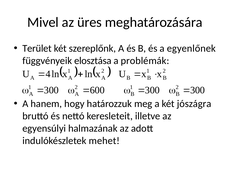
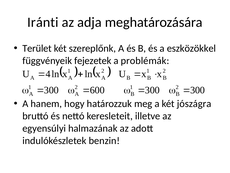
Mivel: Mivel -> Iránti (43, 22)
üres: üres -> adja (89, 22)
egyenlőnek: egyenlőnek -> eszközökkel (191, 48)
elosztása: elosztása -> fejezetek (93, 61)
mehet: mehet -> benzin (104, 140)
